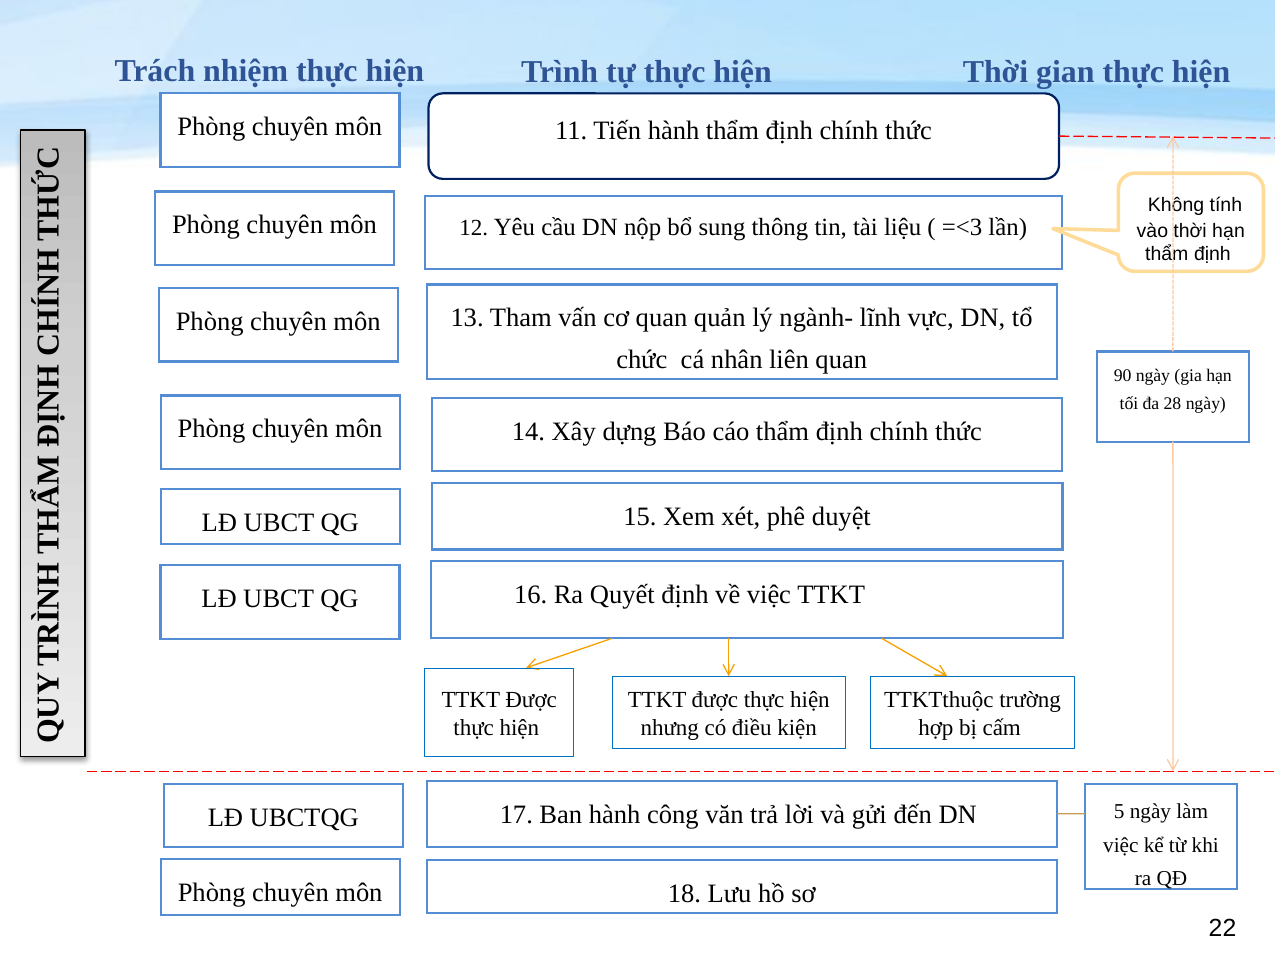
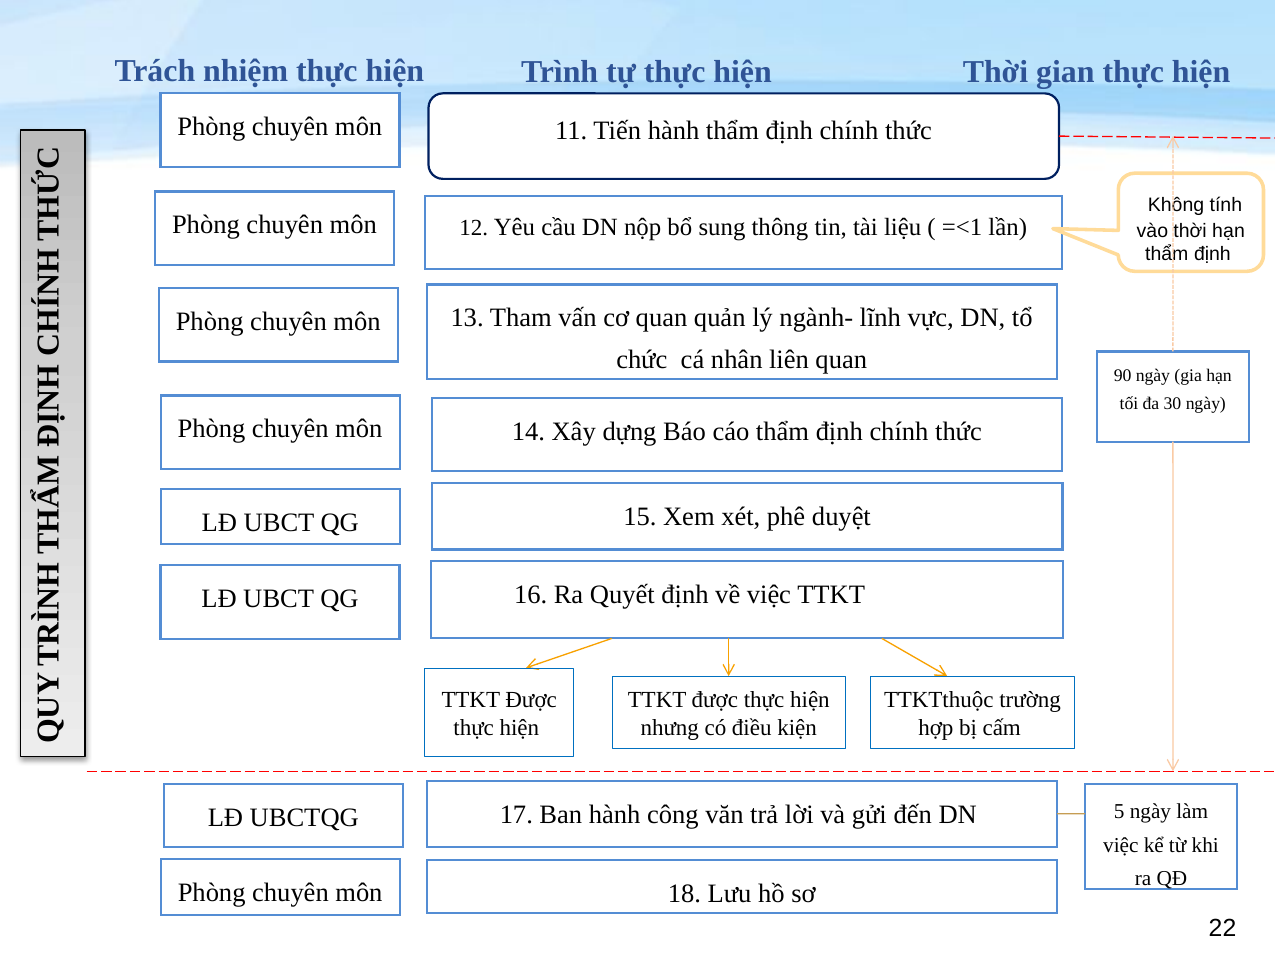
=<3: =<3 -> =<1 (962, 228)
28: 28 -> 30 (1173, 404)
